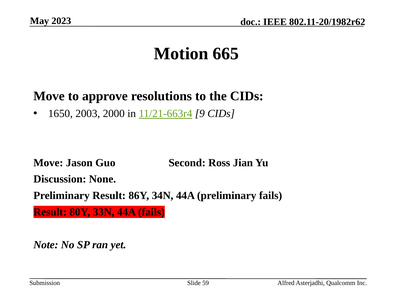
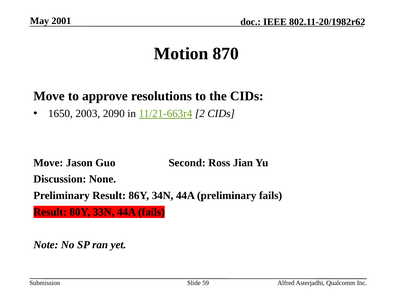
2023: 2023 -> 2001 (61, 21)
665: 665 -> 870 (226, 54)
2000: 2000 -> 2090 (114, 113)
9: 9 -> 2 (200, 113)
